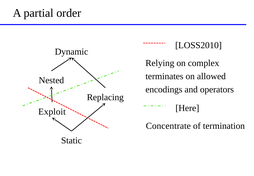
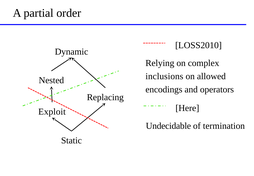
terminates: terminates -> inclusions (164, 76)
Concentrate: Concentrate -> Undecidable (168, 126)
